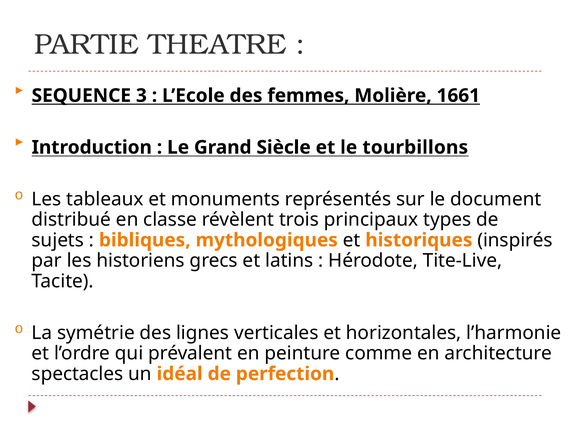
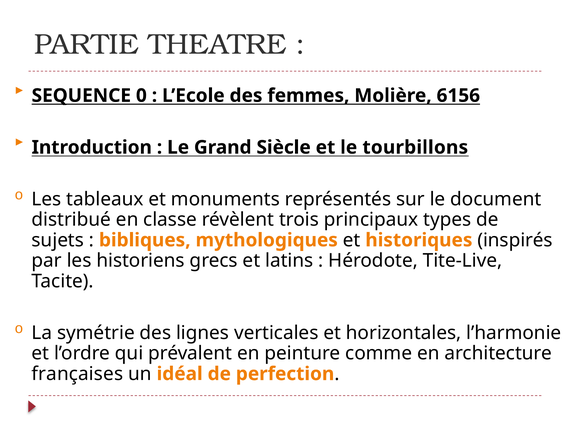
3: 3 -> 0 (141, 96)
1661: 1661 -> 6156 (458, 96)
spectacles: spectacles -> françaises (77, 374)
